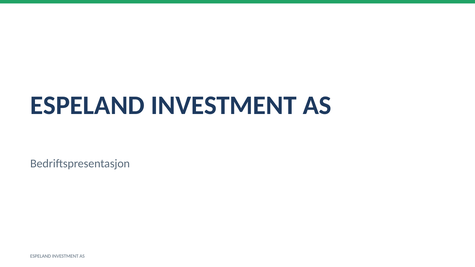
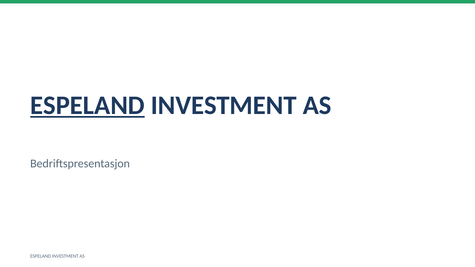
ESPELAND underline: none -> present (87, 105)
